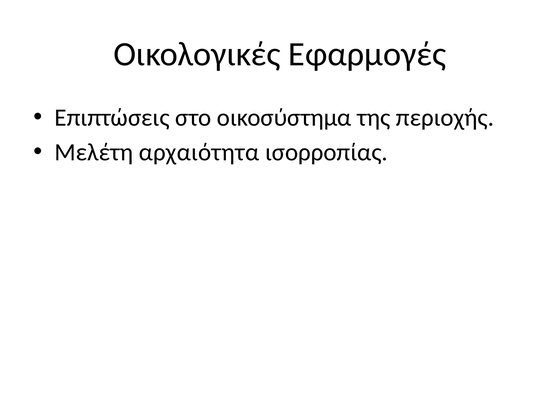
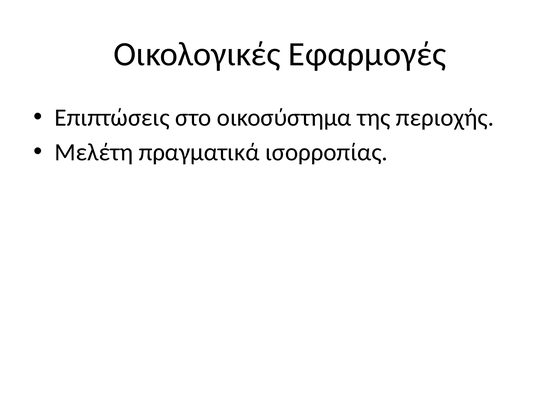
αρχαιότητα: αρχαιότητα -> πραγματικά (199, 152)
